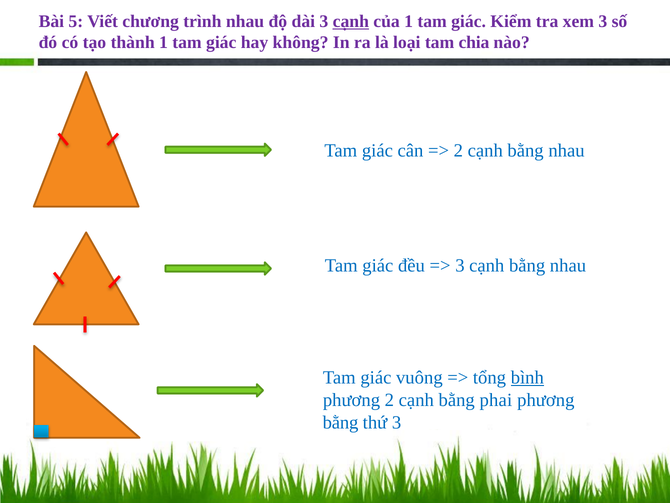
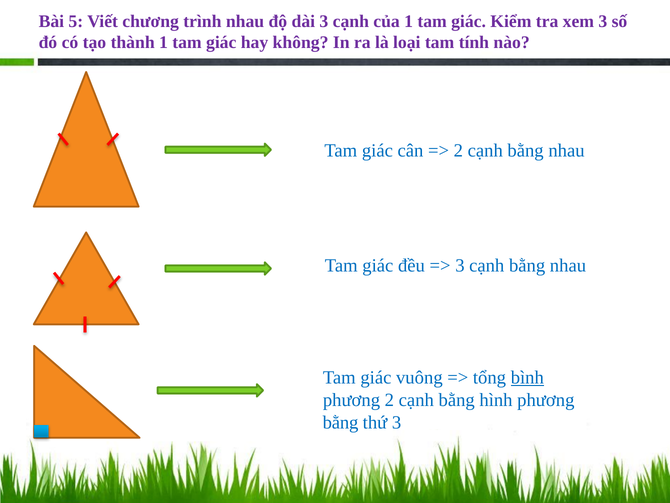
cạnh underline: present -> none (351, 21)
chia: chia -> tính (474, 42)
phai: phai -> hình (496, 400)
